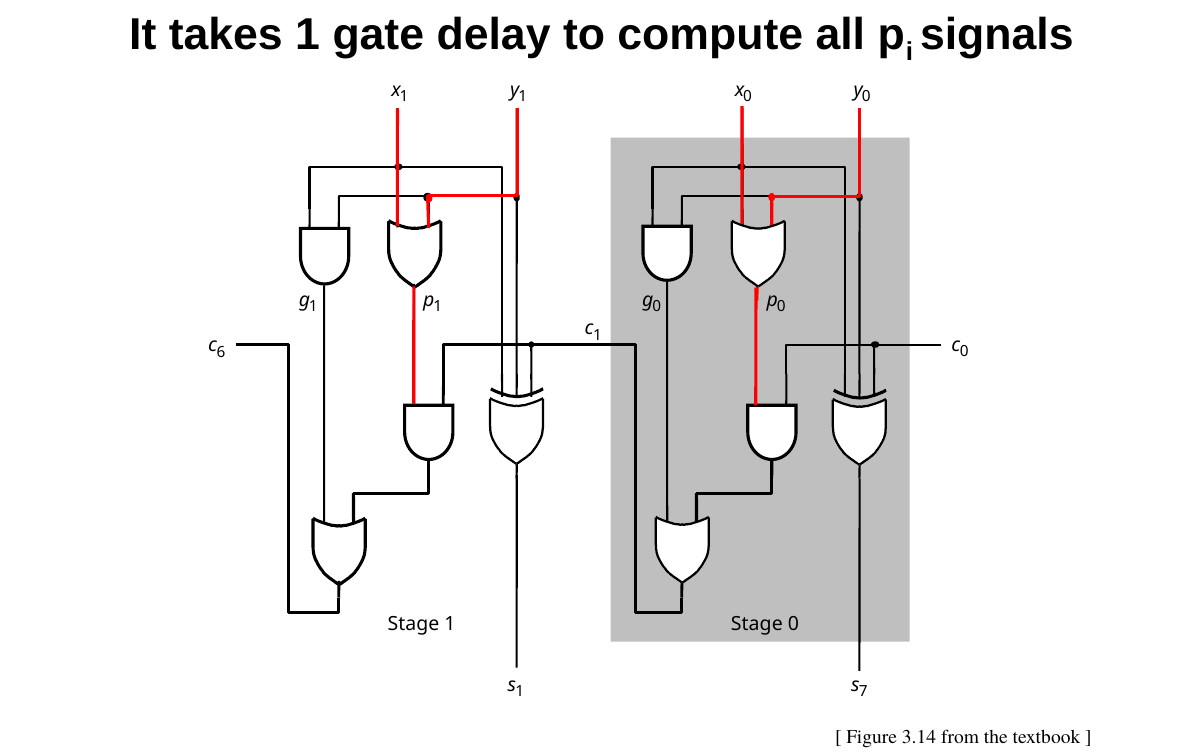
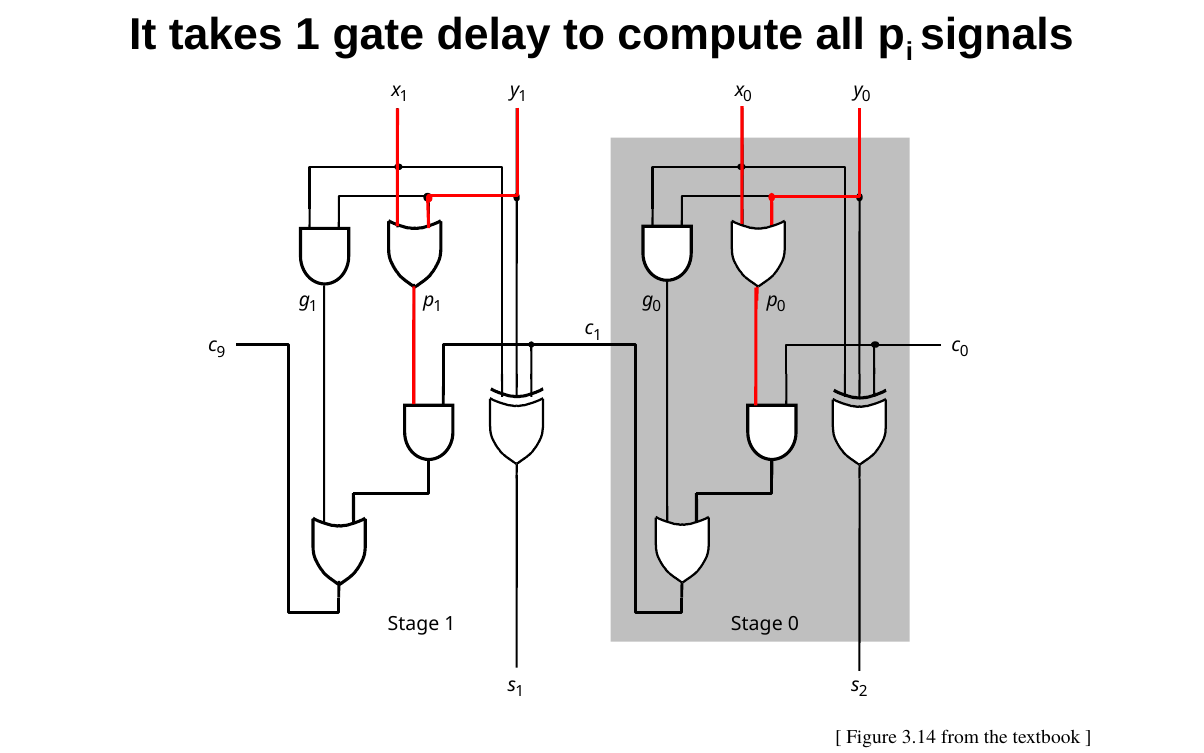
6: 6 -> 9 (221, 352)
7: 7 -> 2 (863, 691)
